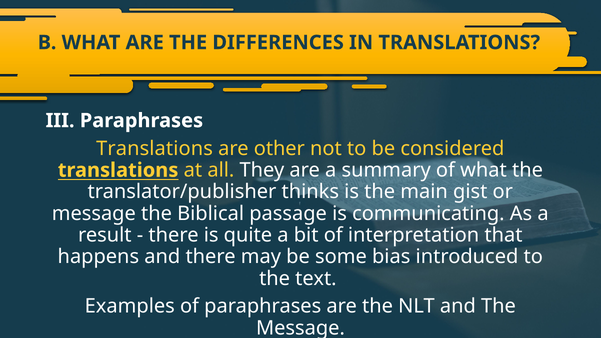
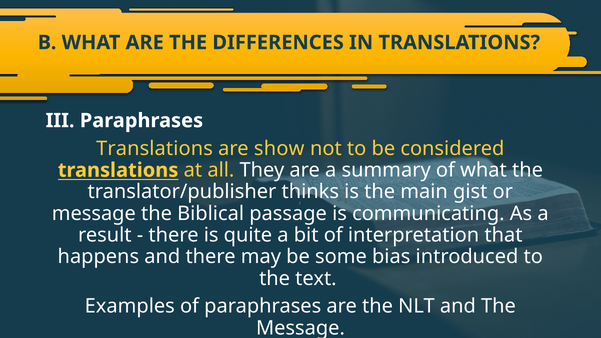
other: other -> show (279, 149)
